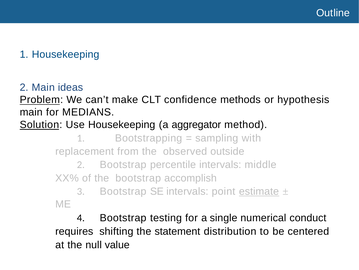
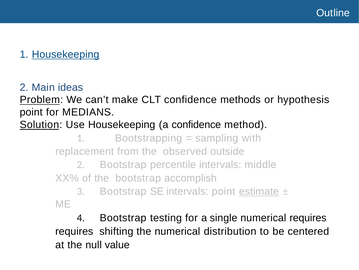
Housekeeping underline: none -> present (66, 54)
main: main -> point (31, 112)
a aggregator: aggregator -> confidence (196, 125)
numerical conduct: conduct -> requires (308, 218)
the statement: statement -> numerical (177, 231)
